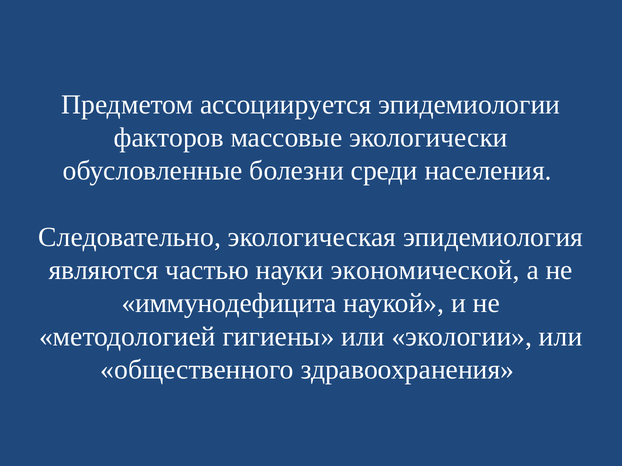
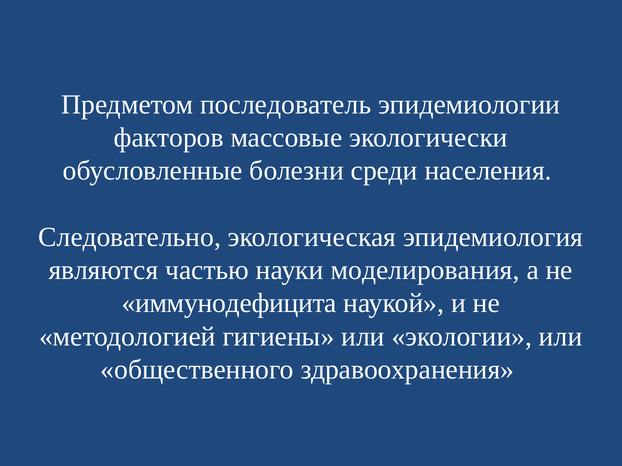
ассоциируется: ассоциируется -> последователь (286, 105)
экономической: экономической -> моделирования (425, 270)
